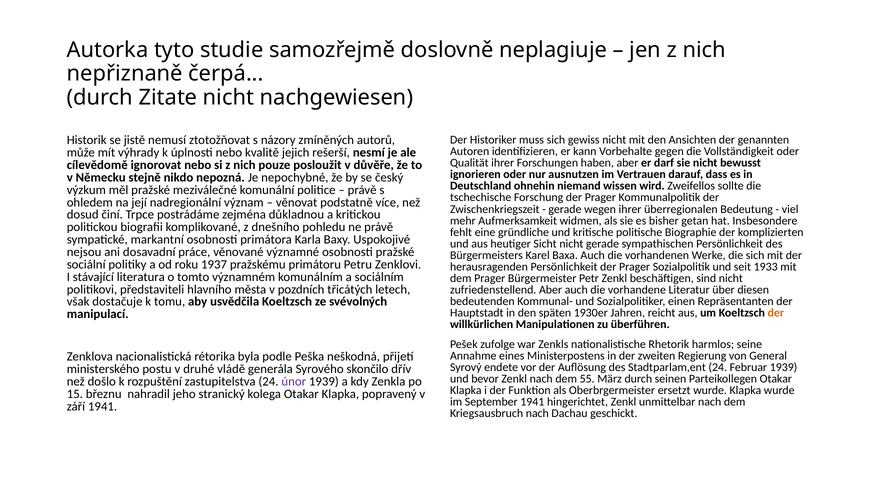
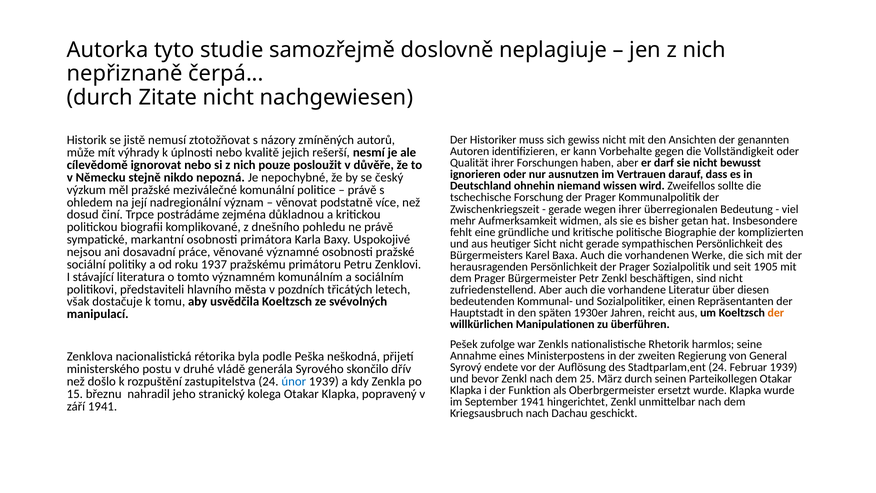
1933: 1933 -> 1905 (766, 267)
55: 55 -> 25 (587, 379)
únor colour: purple -> blue (294, 381)
